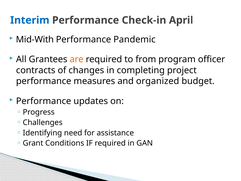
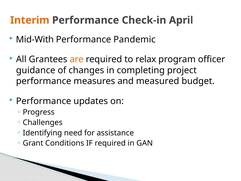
Interim colour: blue -> orange (30, 20)
from: from -> relax (146, 59)
contracts: contracts -> guidance (36, 70)
organized: organized -> measured (158, 81)
